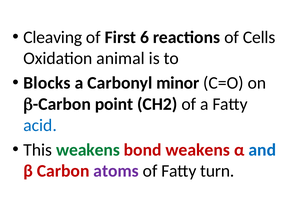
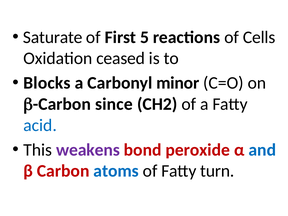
Cleaving: Cleaving -> Saturate (53, 37)
6: 6 -> 5 (144, 37)
animal: animal -> ceased (121, 58)
point: point -> since (114, 104)
weakens colour: green -> purple (88, 150)
bond weakens: weakens -> peroxide (198, 150)
atoms colour: purple -> blue (116, 171)
